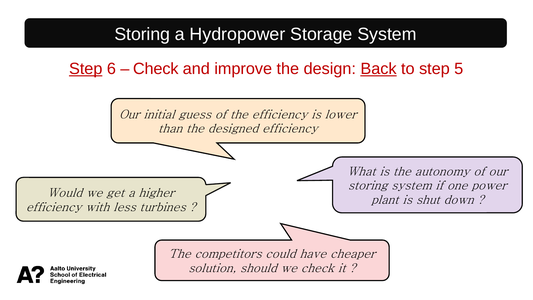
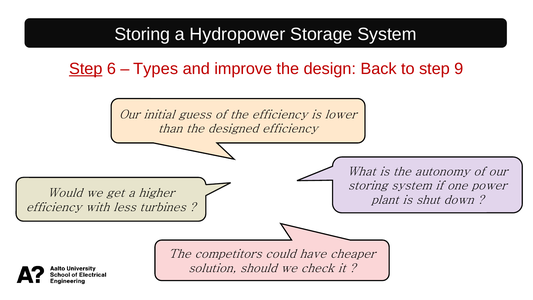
Check: Check -> Types (156, 69)
Back underline: present -> none (378, 69)
5: 5 -> 9 (459, 69)
